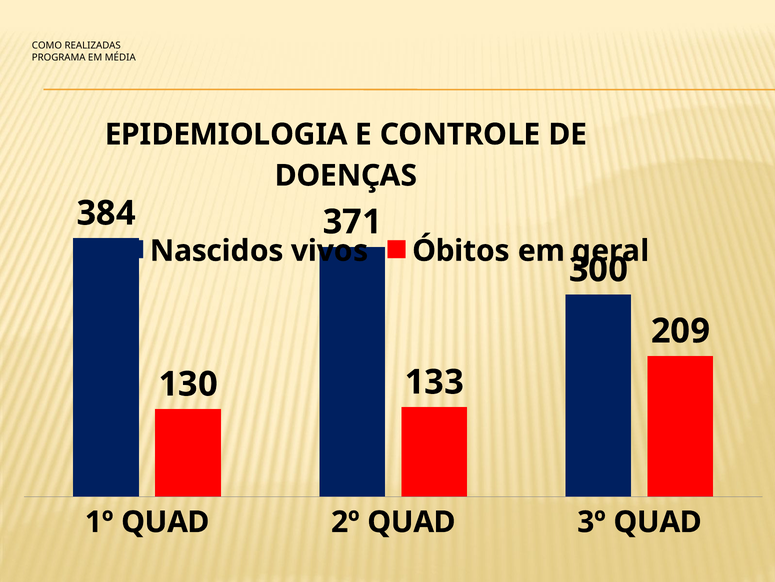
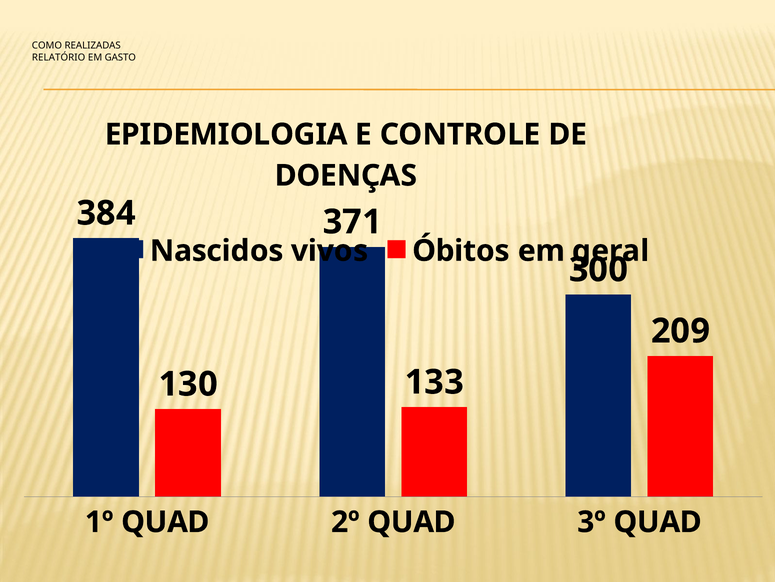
PROGRAMA: PROGRAMA -> RELATÓRIO (59, 57)
MÉDIA: MÉDIA -> GASTO (120, 57)
